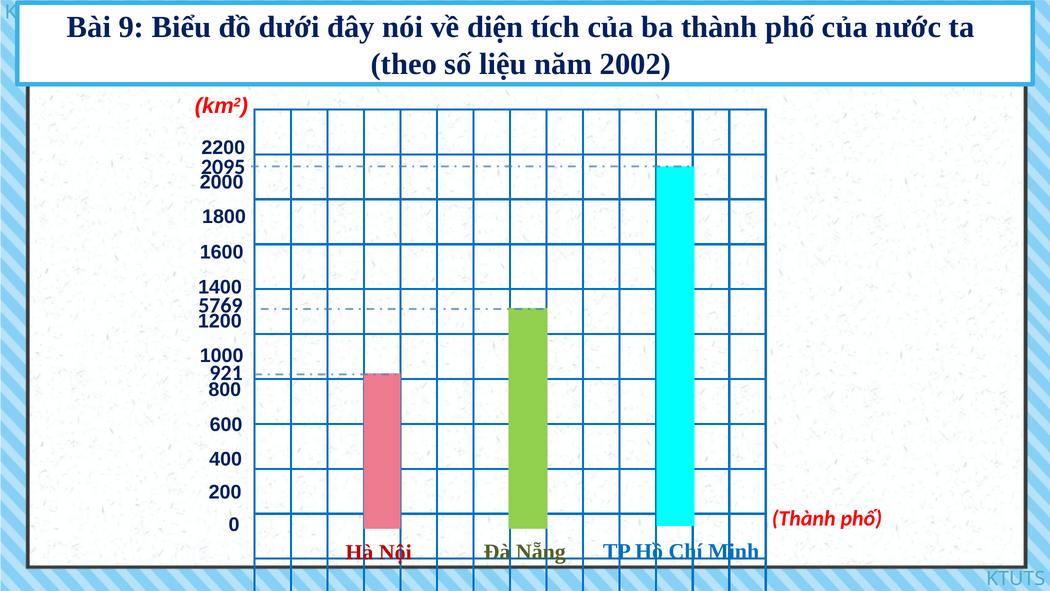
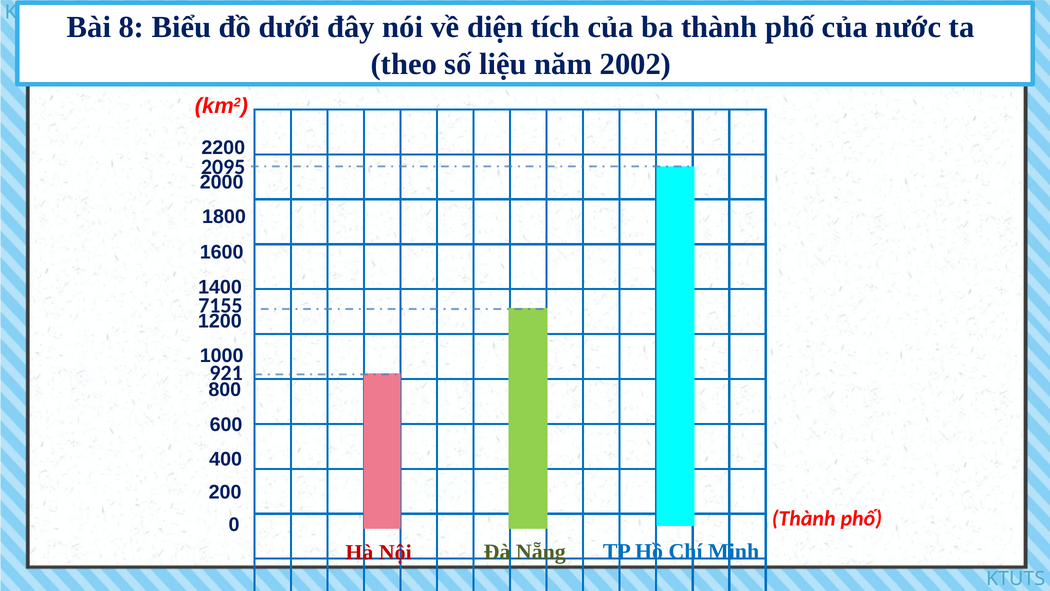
9: 9 -> 8 (131, 27)
5769: 5769 -> 7155 (220, 305)
